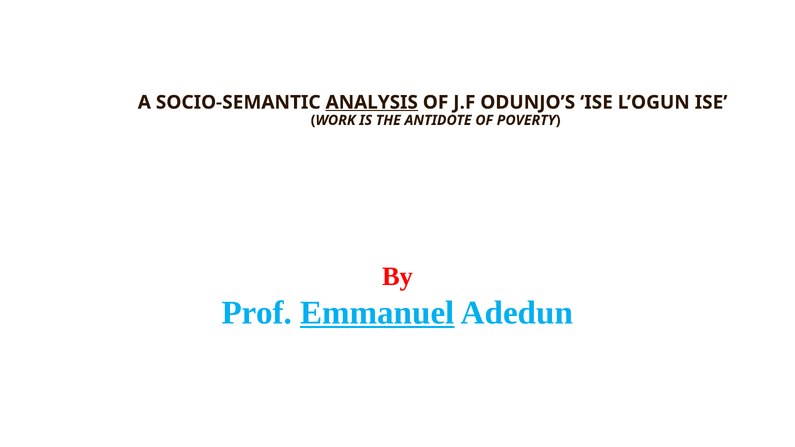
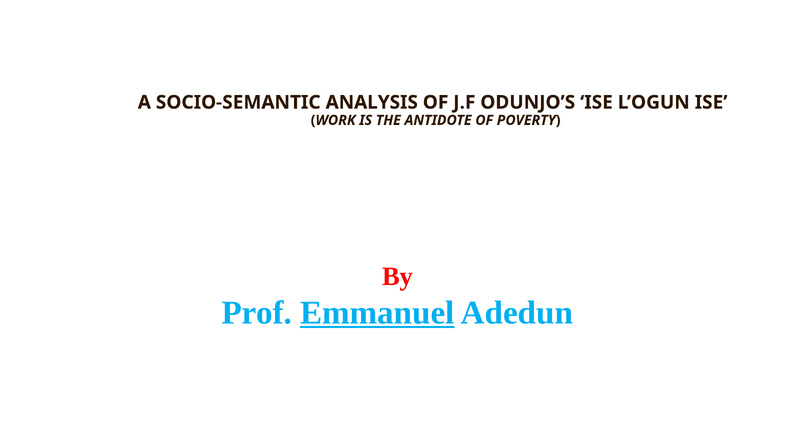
ANALYSIS underline: present -> none (372, 102)
